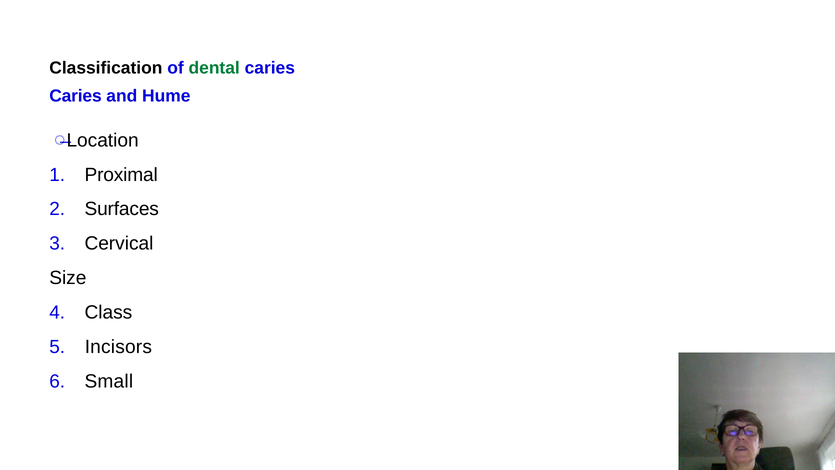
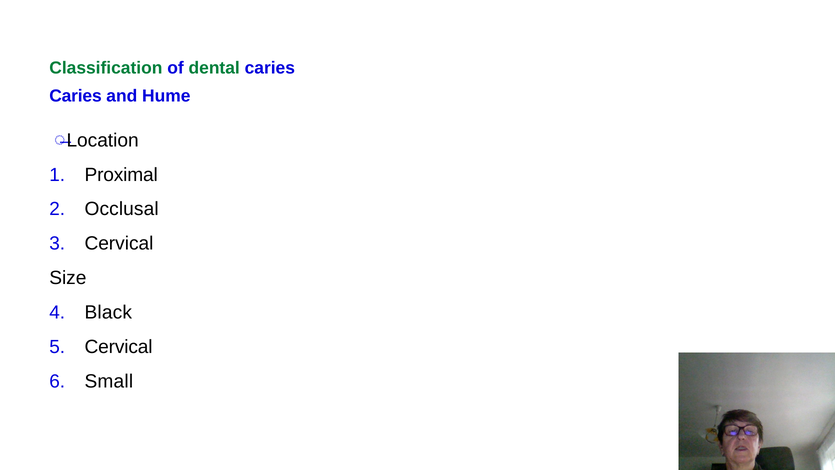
Classification colour: black -> green (106, 68)
Surfaces: Surfaces -> Occlusal (122, 209)
Class: Class -> Black (108, 312)
Incisors: Incisors -> Cervical (119, 347)
